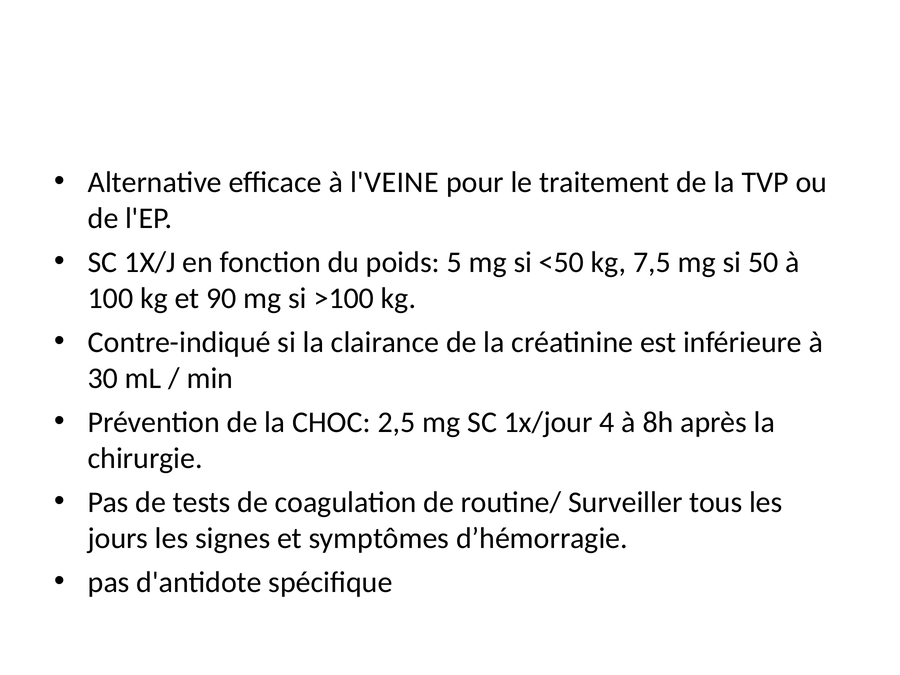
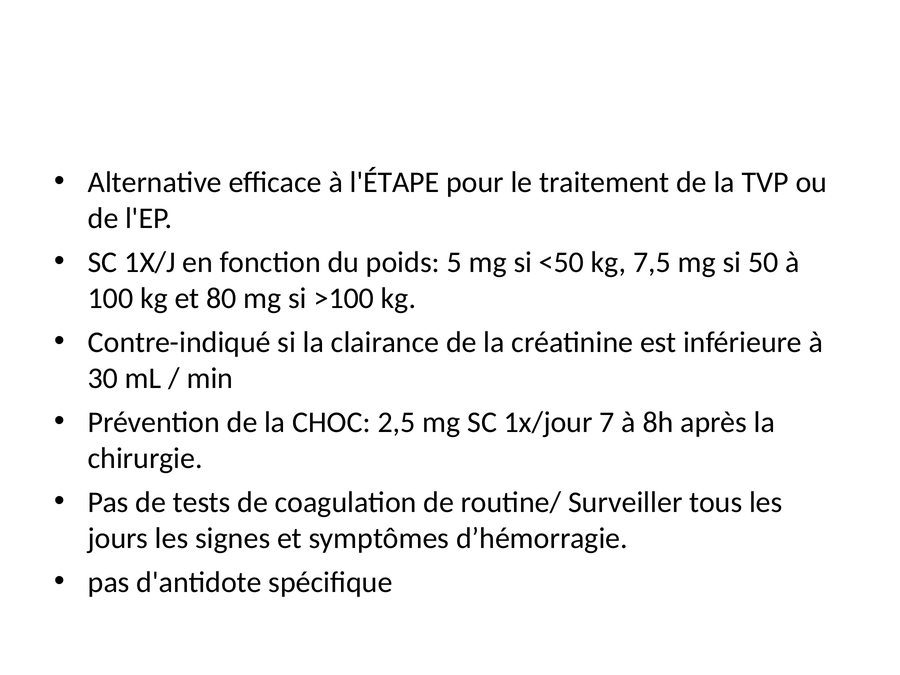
l'VEINE: l'VEINE -> l'ÉTAPE (395, 182)
90: 90 -> 80 (221, 298)
4: 4 -> 7 (607, 422)
